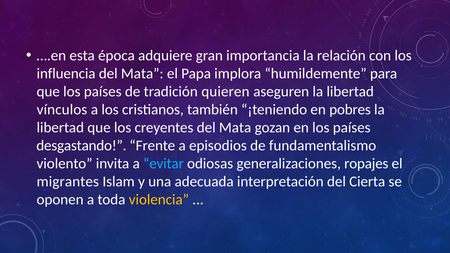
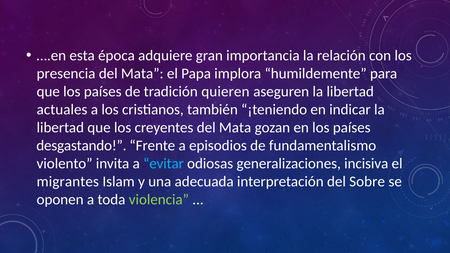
influencia: influencia -> presencia (66, 74)
vínculos: vínculos -> actuales (62, 110)
pobres: pobres -> indicar (350, 110)
ropajes: ropajes -> incisiva (366, 164)
Cierta: Cierta -> Sobre (367, 182)
violencia colour: yellow -> light green (159, 200)
